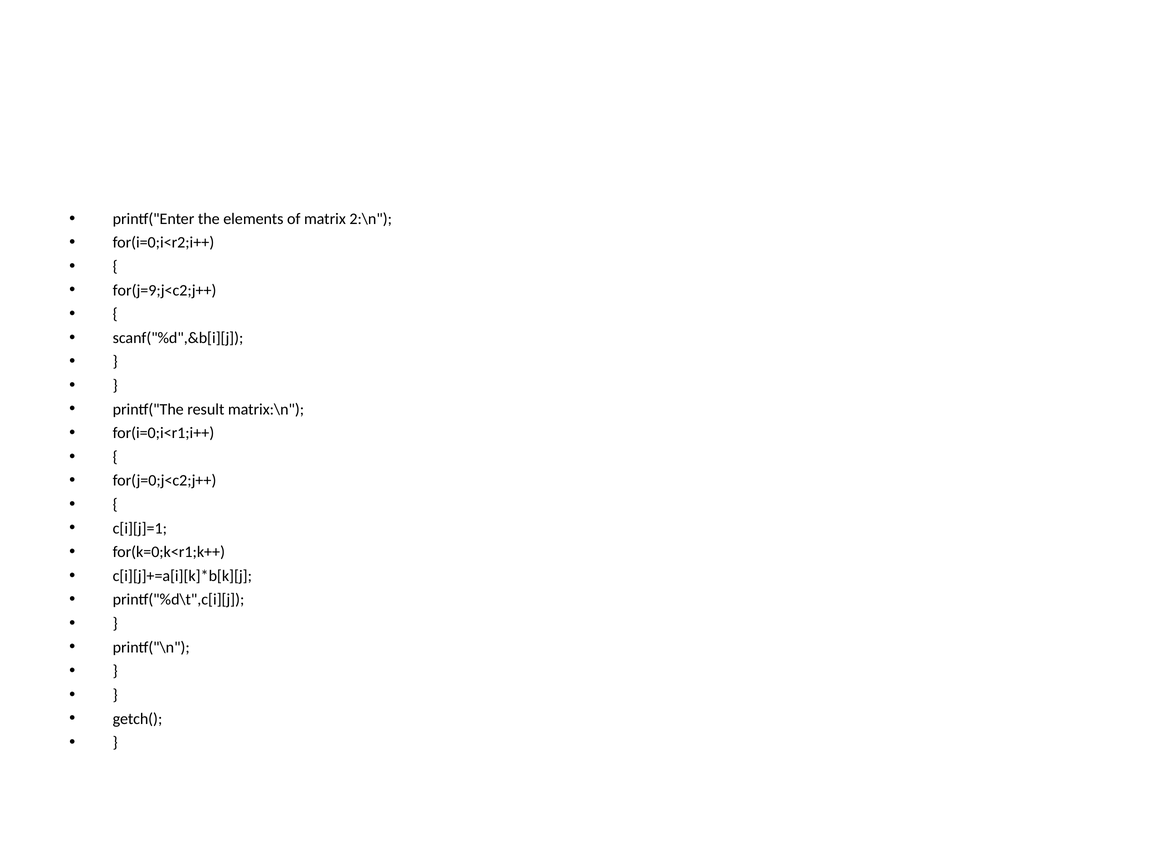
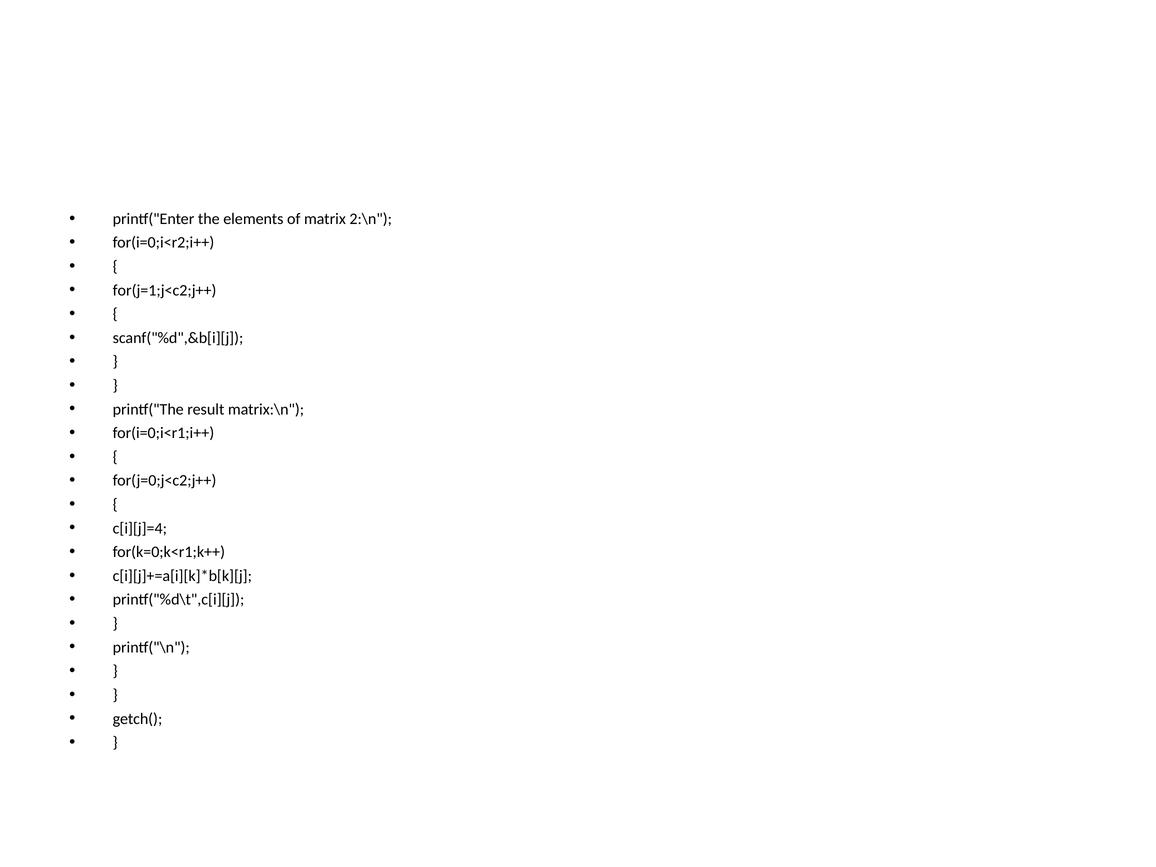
for(j=9;j<c2;j++: for(j=9;j<c2;j++ -> for(j=1;j<c2;j++ (165, 290)
c[i][j]=1: c[i][j]=1 -> c[i][j]=4 (140, 528)
